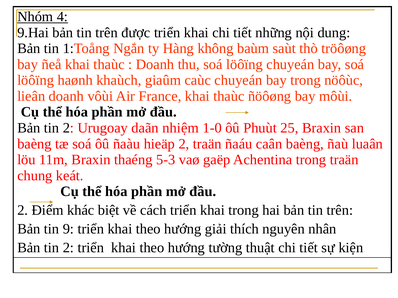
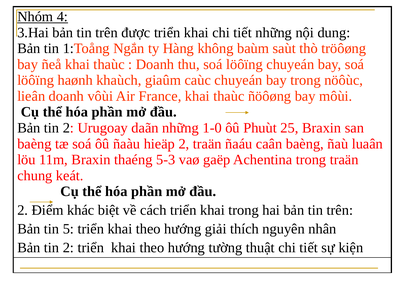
9.Hai: 9.Hai -> 3.Hai (33, 33)
daãn nhiệm: nhiệm -> những (181, 128)
9: 9 -> 5 (68, 229)
